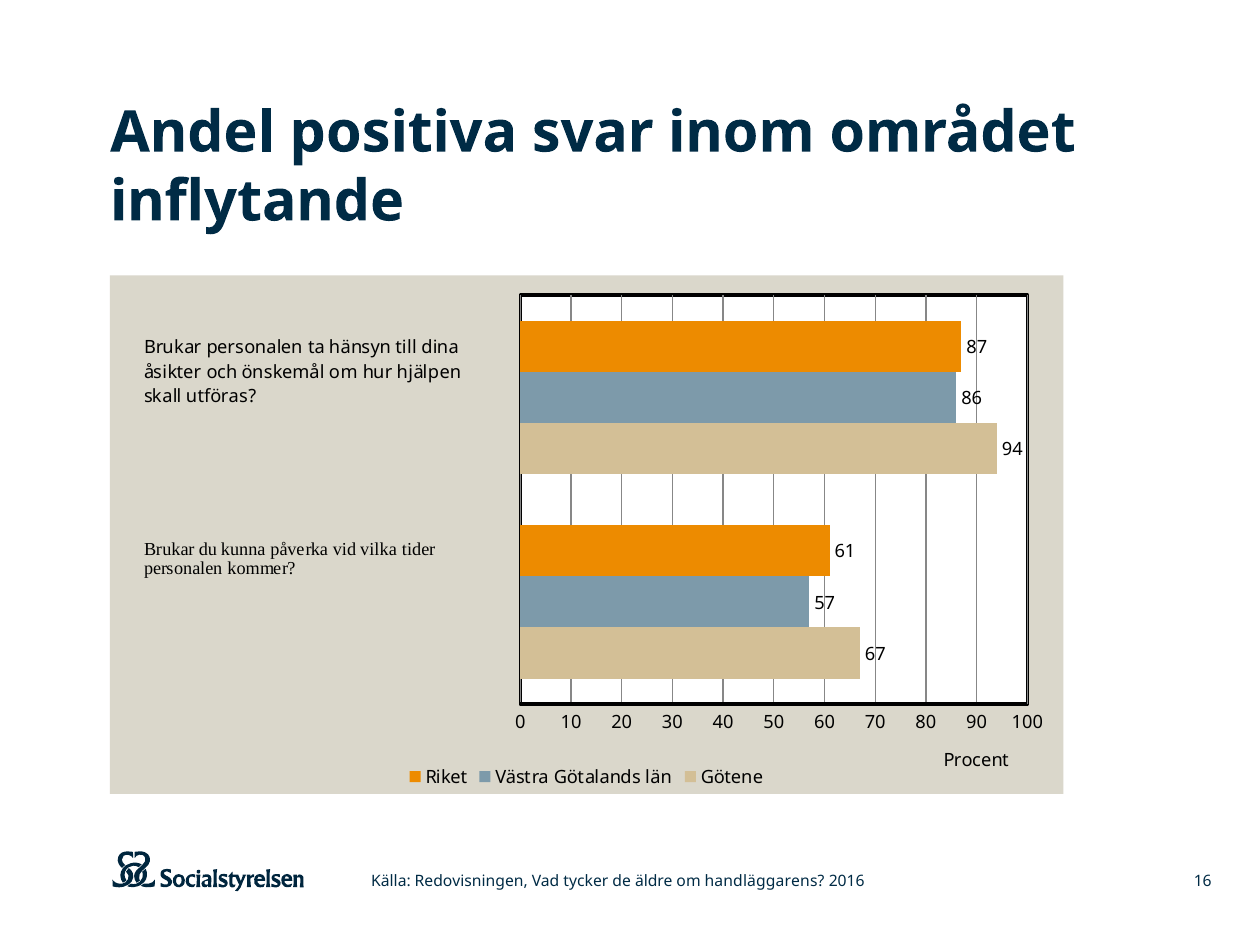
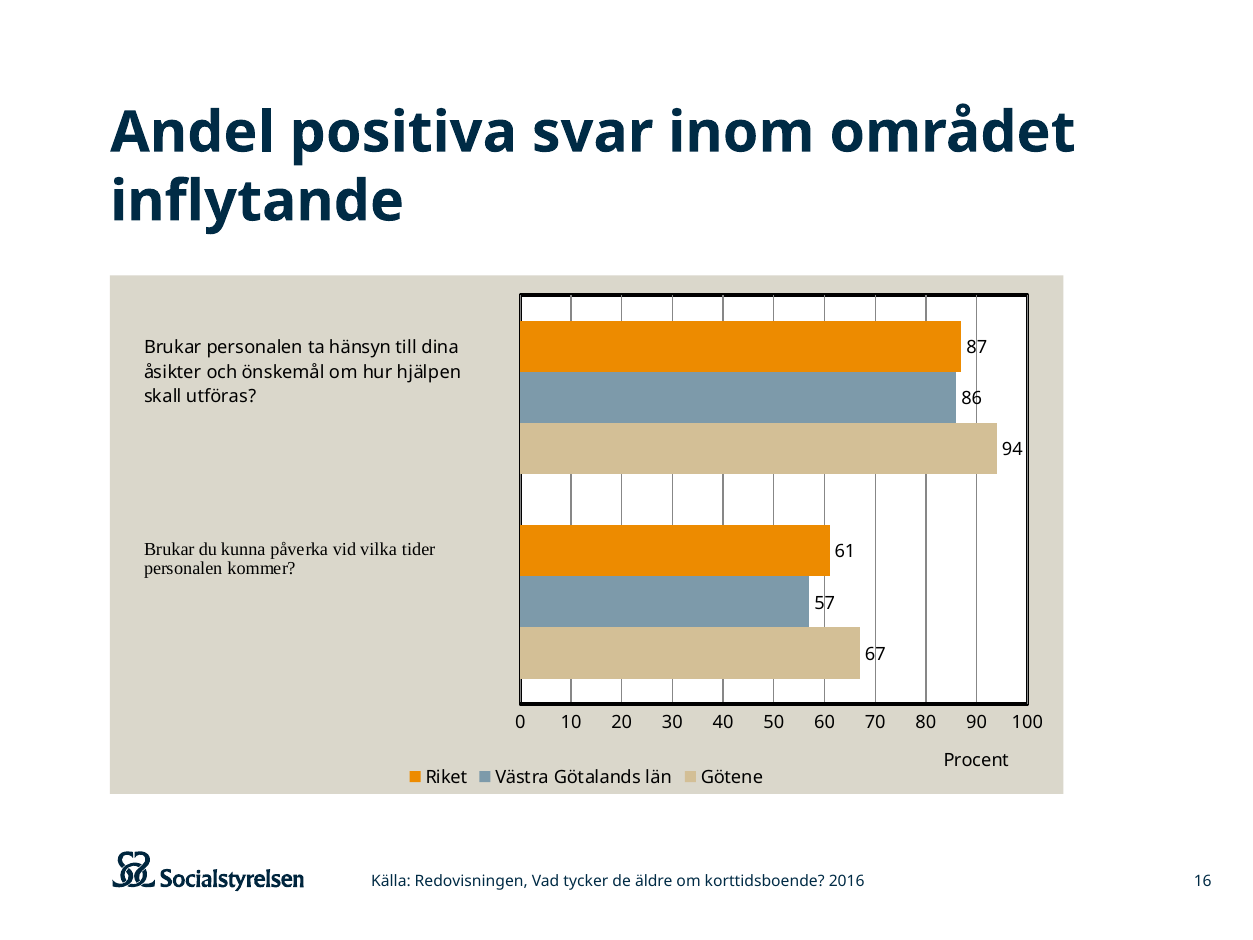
handläggarens: handläggarens -> korttidsboende (765, 881)
